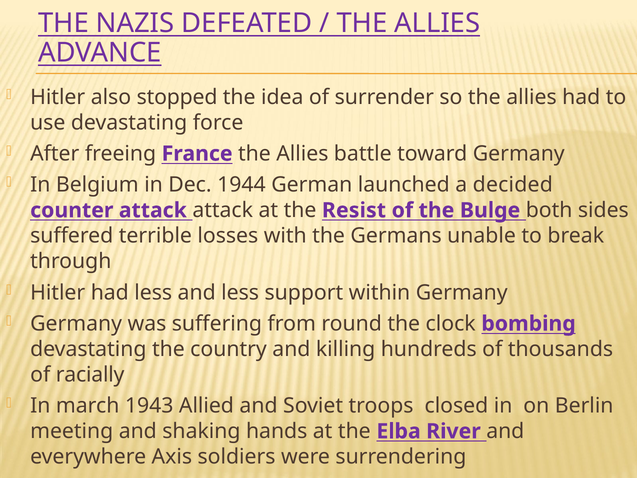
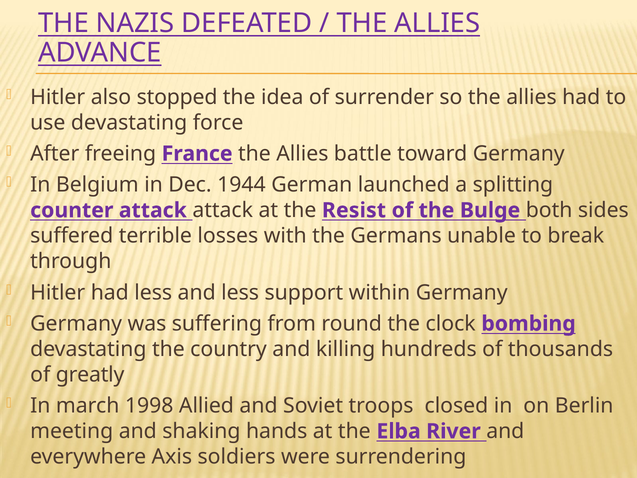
decided: decided -> splitting (513, 185)
racially: racially -> greatly (90, 374)
1943: 1943 -> 1998 (149, 406)
